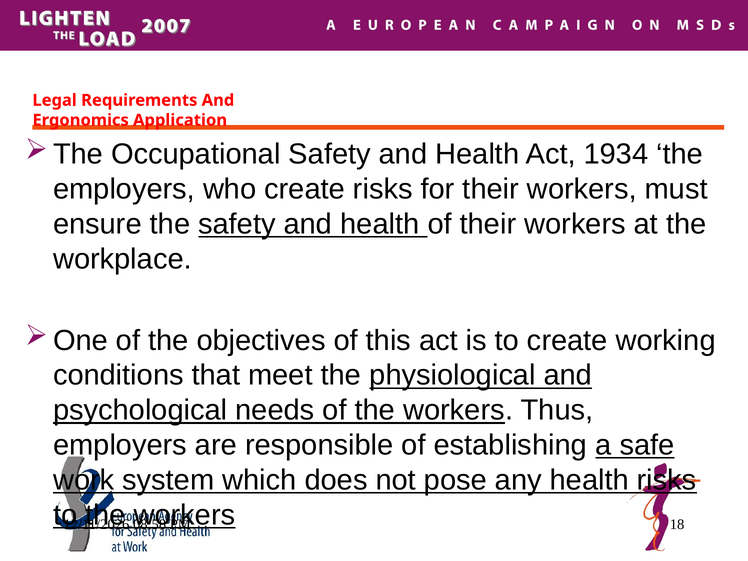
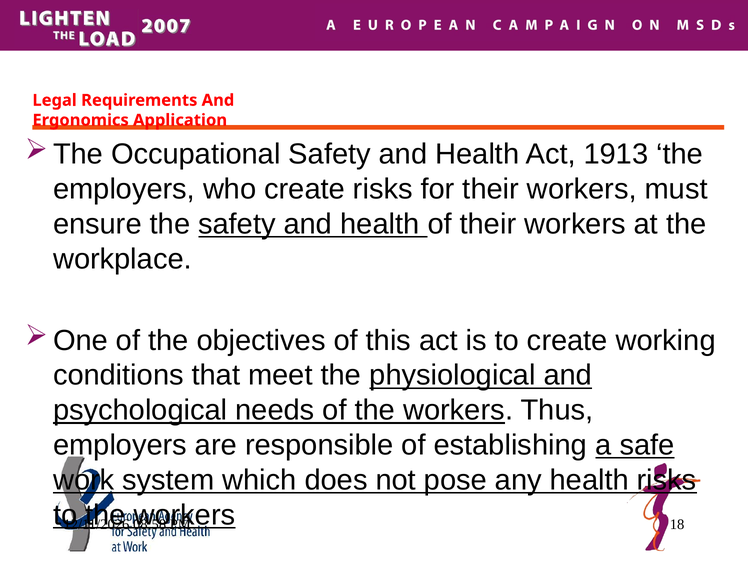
1934: 1934 -> 1913 (616, 154)
